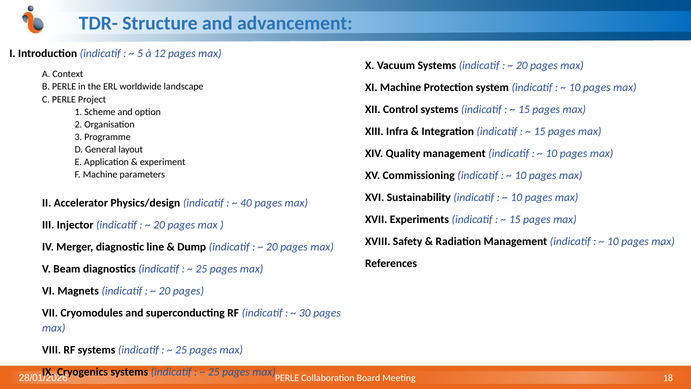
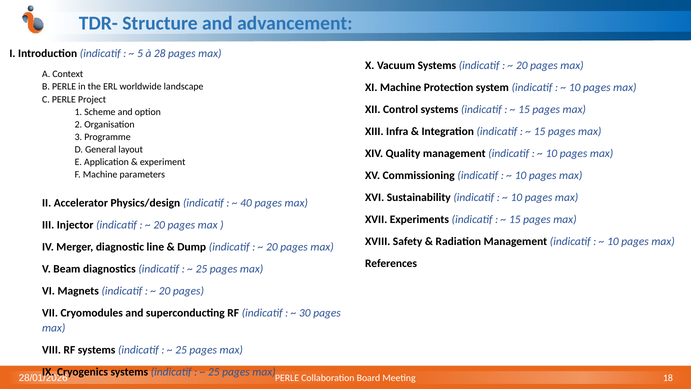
12: 12 -> 28 (160, 53)
